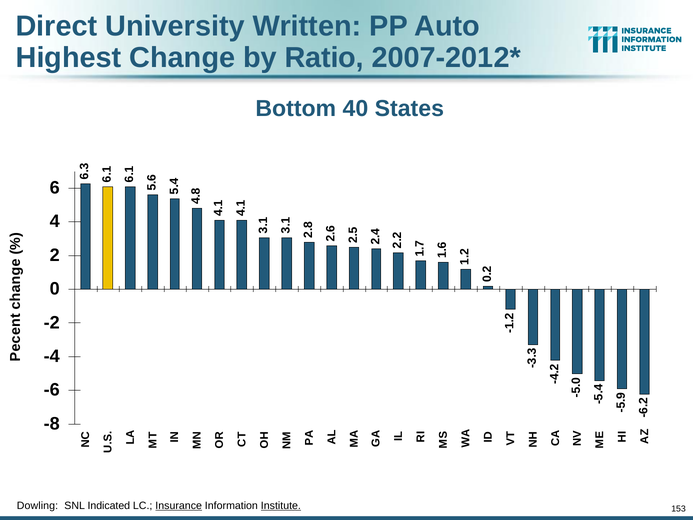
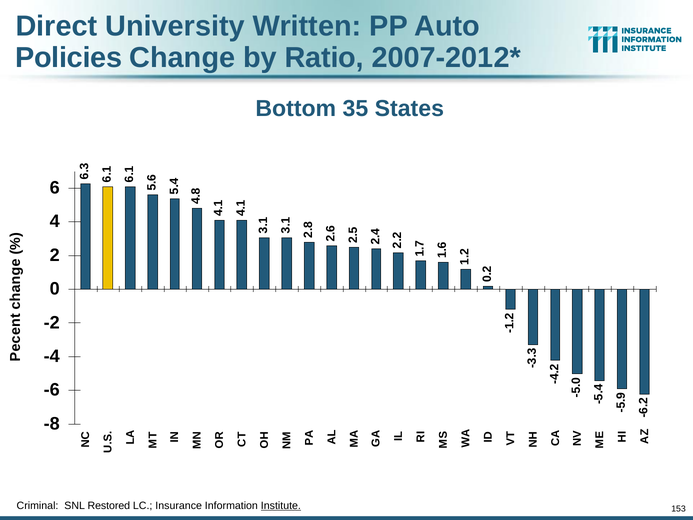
Highest: Highest -> Policies (69, 58)
40: 40 -> 35 (355, 108)
Dowling: Dowling -> Criminal (38, 505)
Indicated: Indicated -> Restored (109, 505)
Insurance underline: present -> none (179, 505)
